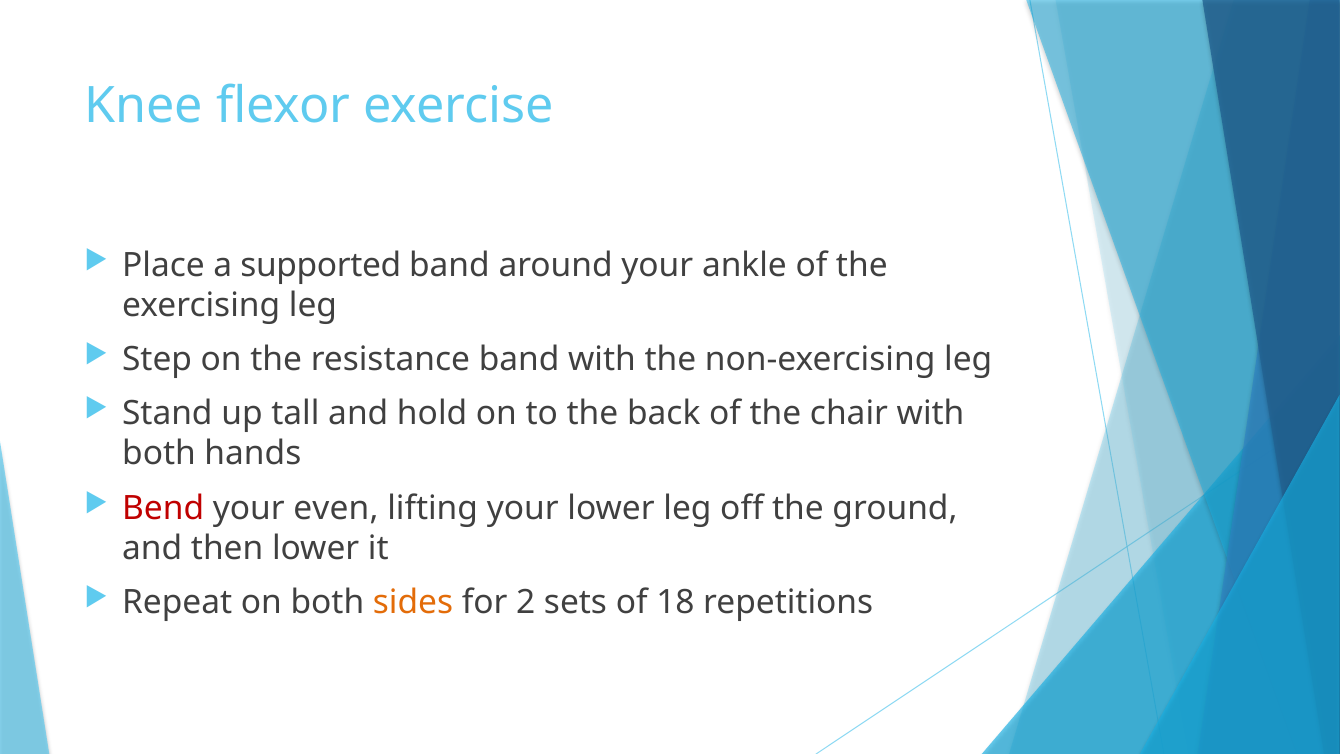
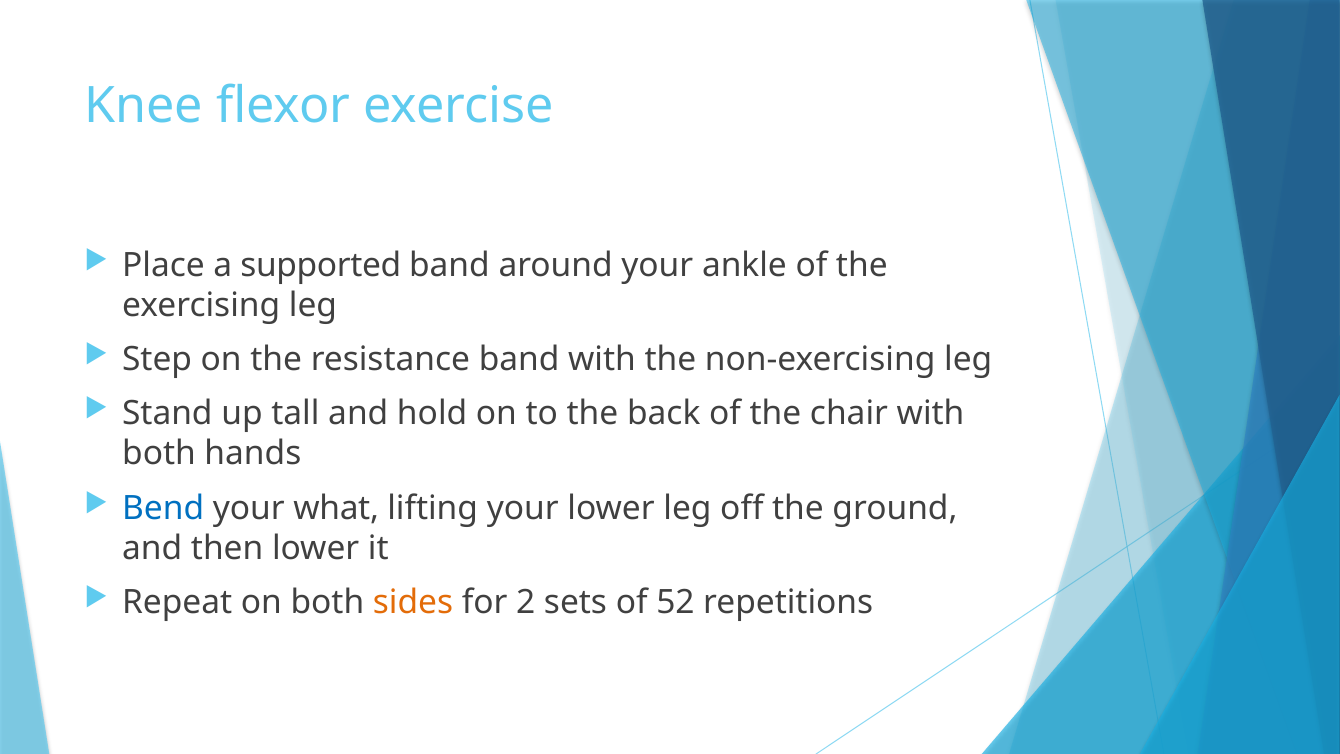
Bend colour: red -> blue (163, 508)
even: even -> what (336, 508)
18: 18 -> 52 (675, 602)
